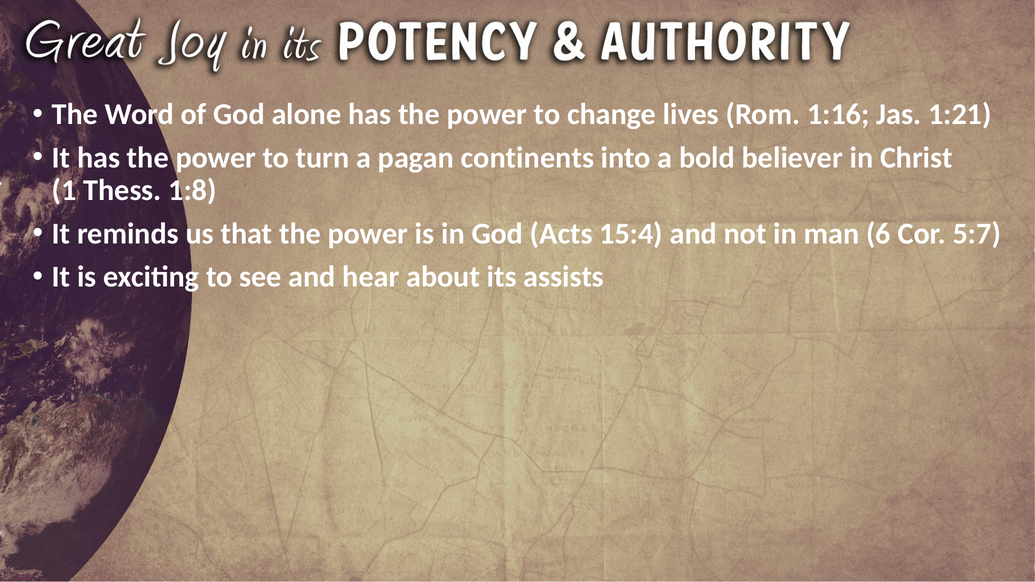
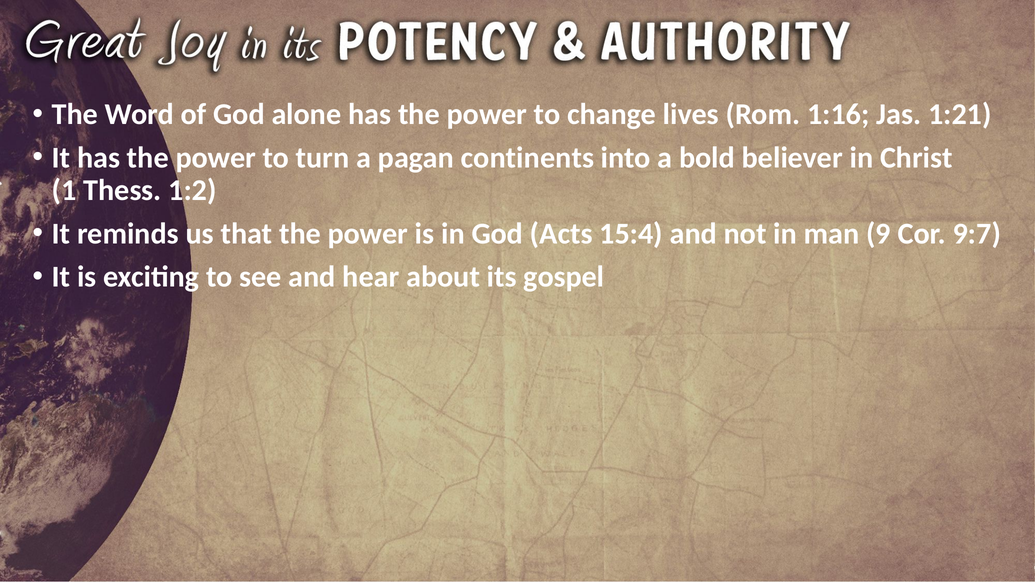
1:8: 1:8 -> 1:2 (192, 190)
6: 6 -> 9 (878, 234)
5:7: 5:7 -> 9:7 (977, 234)
assists: assists -> gospel (564, 277)
